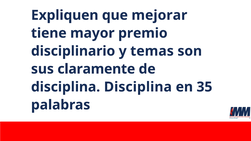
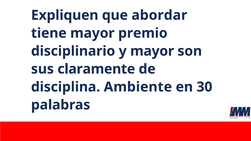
mejorar: mejorar -> abordar (159, 15)
y temas: temas -> mayor (152, 51)
disciplina Disciplina: Disciplina -> Ambiente (138, 87)
35: 35 -> 30 (204, 87)
